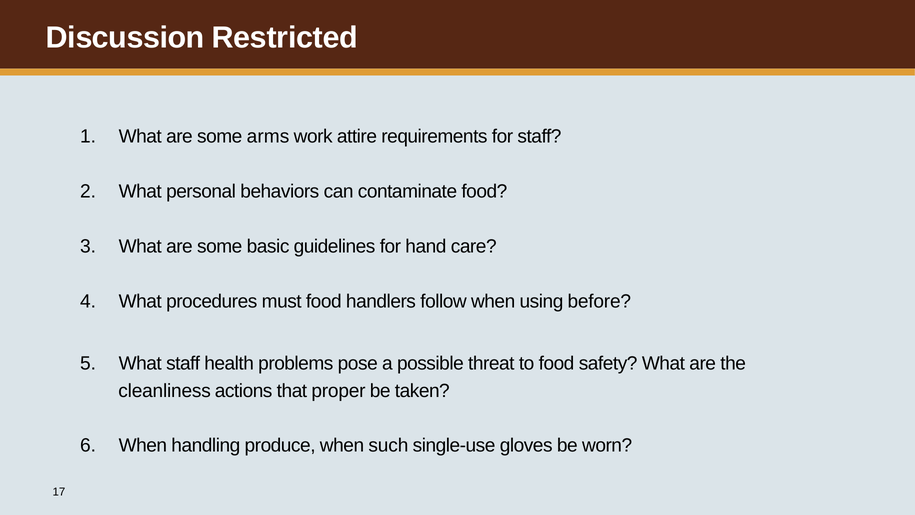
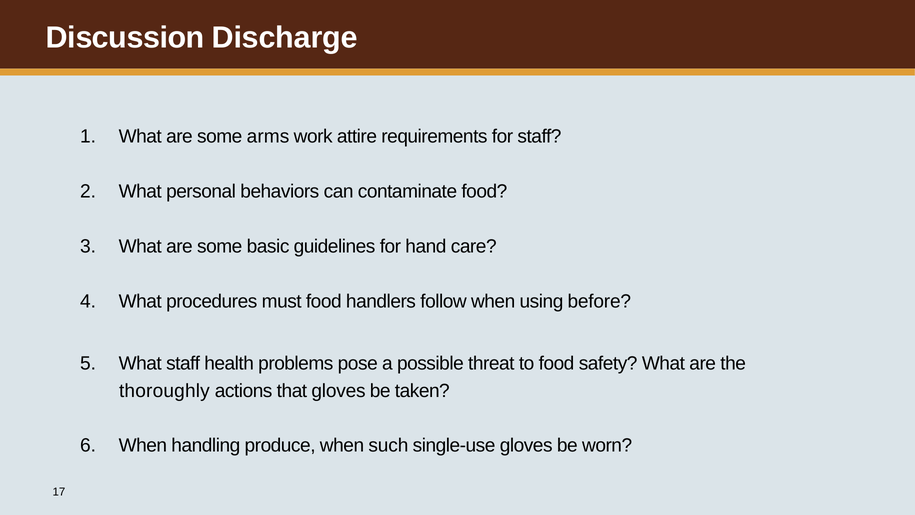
Restricted: Restricted -> Discharge (285, 38)
cleanliness: cleanliness -> thoroughly (164, 391)
that proper: proper -> gloves (339, 391)
